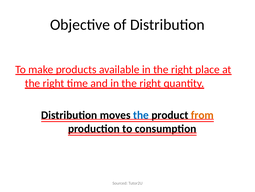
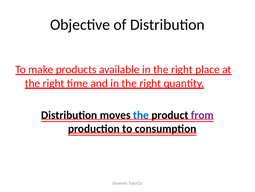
from colour: orange -> purple (202, 115)
